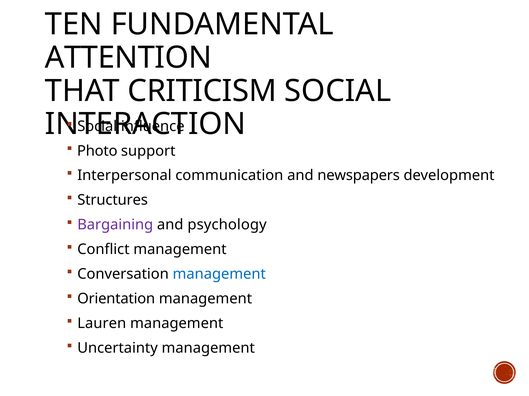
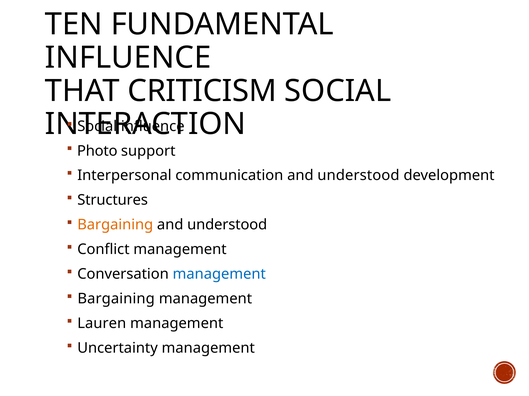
ATTENTION: ATTENTION -> INFLUENCE (128, 58)
communication and newspapers: newspapers -> understood (358, 176)
Bargaining colour: purple -> orange (115, 225)
psychology: psychology -> understood (227, 225)
Orientation: Orientation -> Bargaining (116, 299)
